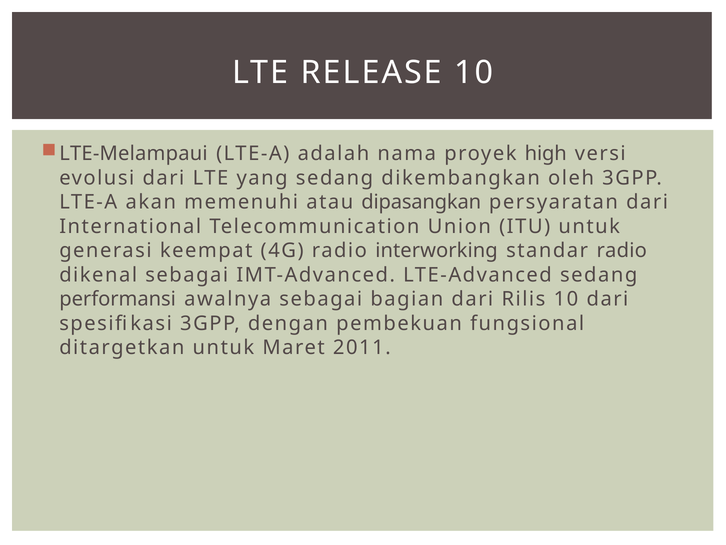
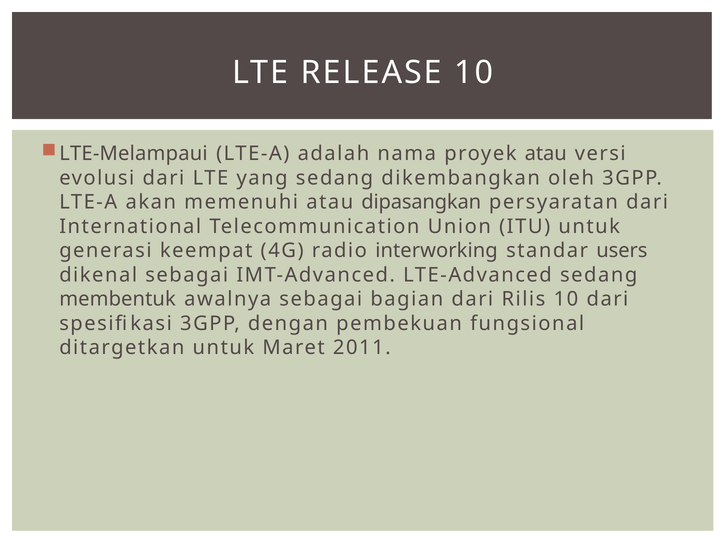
proyek high: high -> atau (546, 154)
standar radio: radio -> users (622, 250)
performansi: performansi -> membentuk (118, 299)
